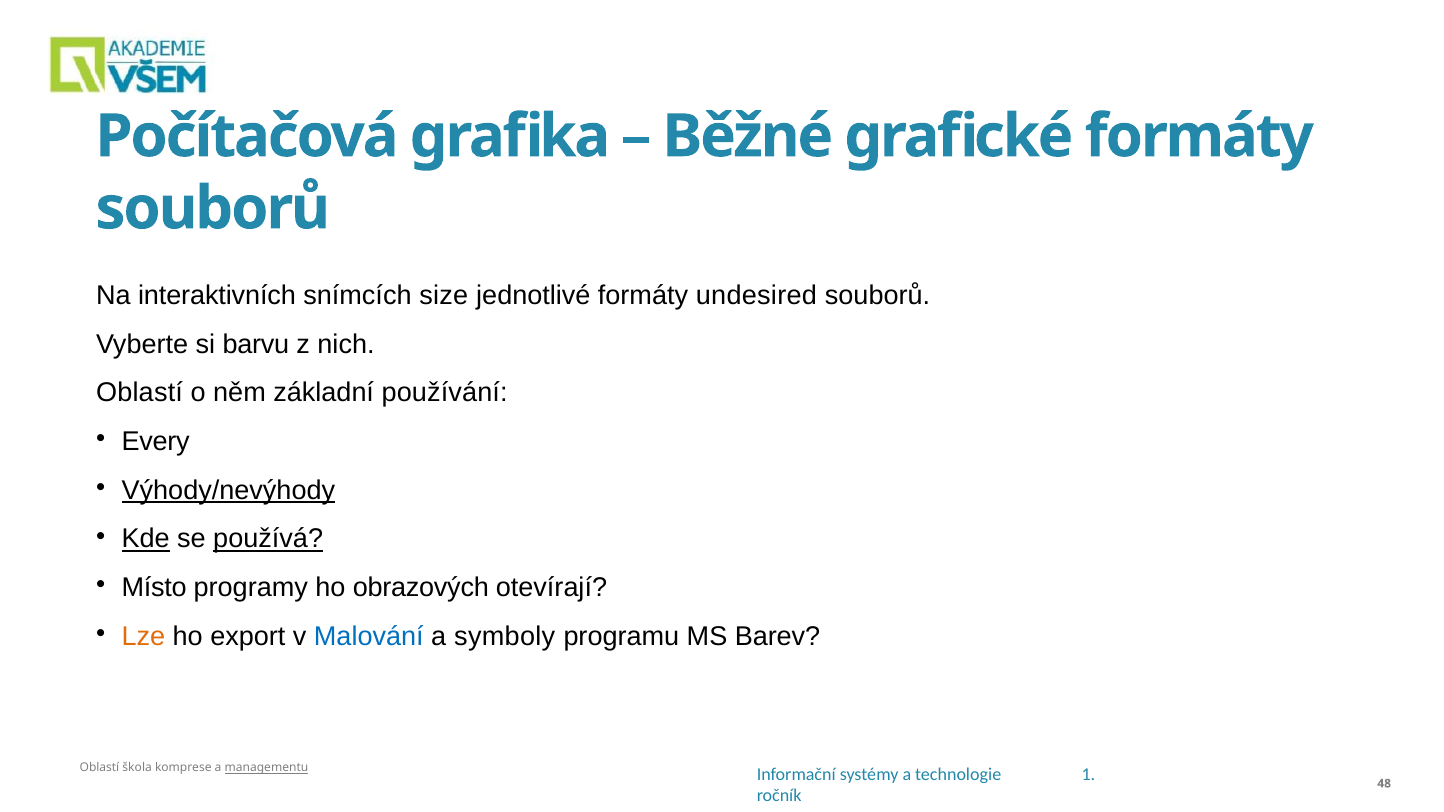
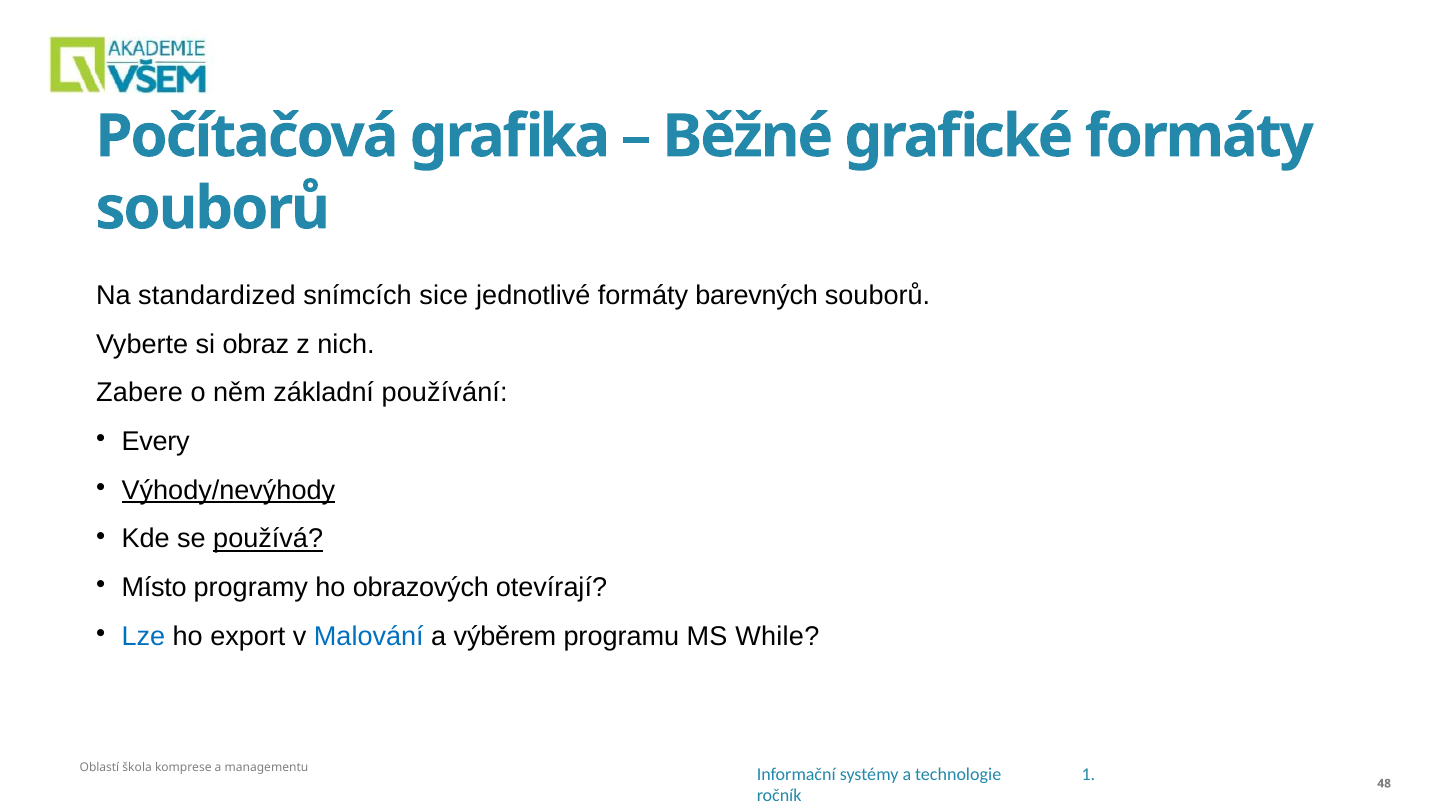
interaktivních: interaktivních -> standardized (217, 296)
size: size -> sice (444, 296)
undesired: undesired -> barevných (757, 296)
barvu: barvu -> obraz (256, 344)
Oblastí: Oblastí -> Zabere (139, 393)
Kde underline: present -> none (146, 539)
Lze colour: orange -> blue (143, 637)
symboly: symboly -> výběrem (505, 637)
Barev: Barev -> While (777, 637)
managementu underline: present -> none (266, 768)
